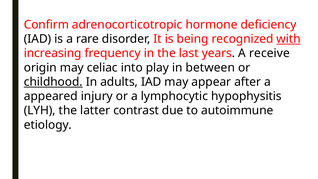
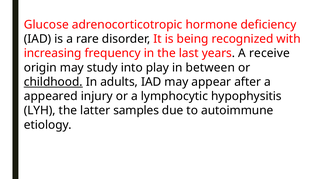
Confirm: Confirm -> Glucose (46, 25)
with underline: present -> none (289, 39)
celiac: celiac -> study (102, 68)
contrast: contrast -> samples (136, 110)
